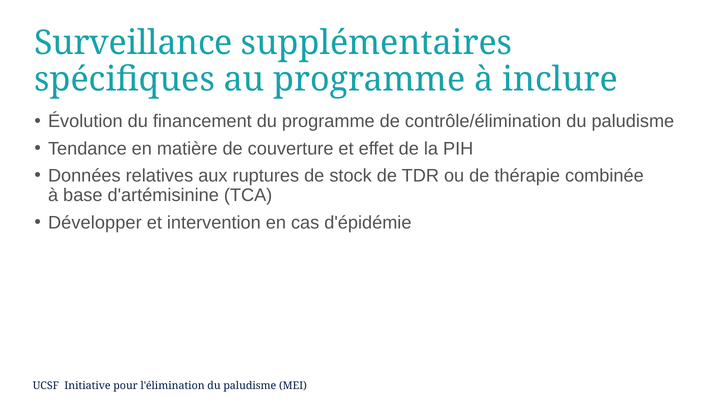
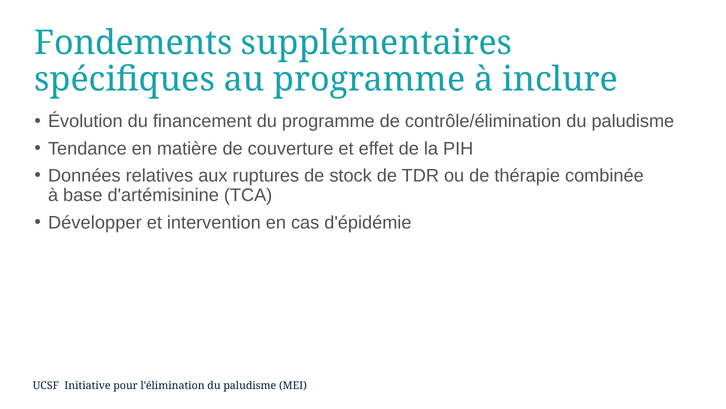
Surveillance: Surveillance -> Fondements (133, 43)
